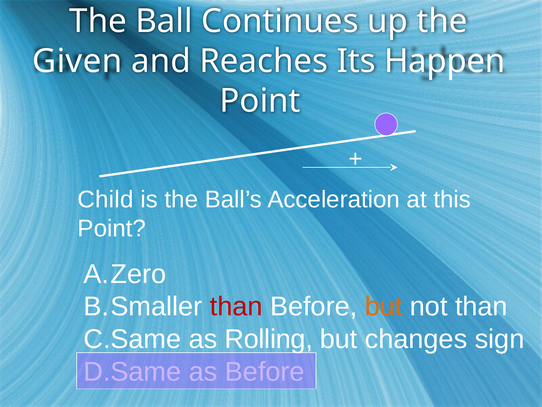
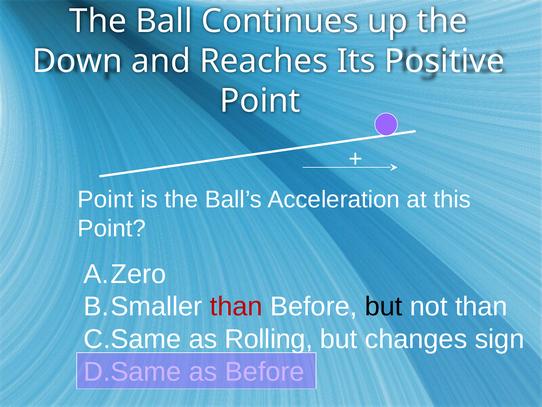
Given: Given -> Down (77, 61)
Happen: Happen -> Positive (445, 61)
Child: Child -> Point (106, 199)
but colour: orange -> black (384, 306)
